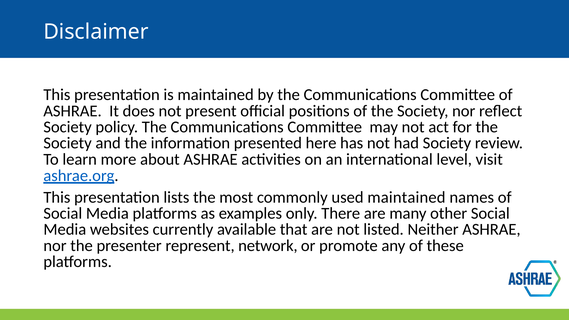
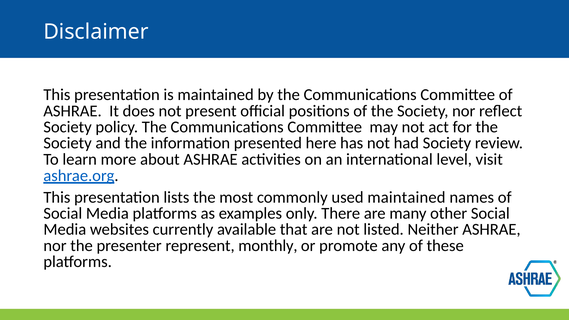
network: network -> monthly (268, 246)
